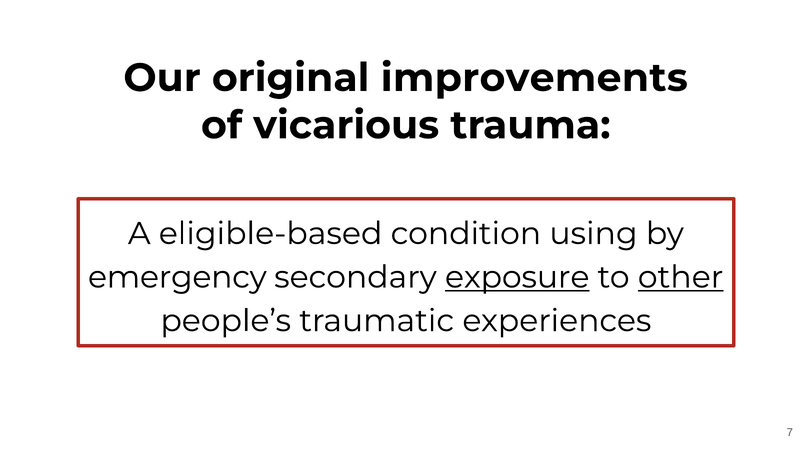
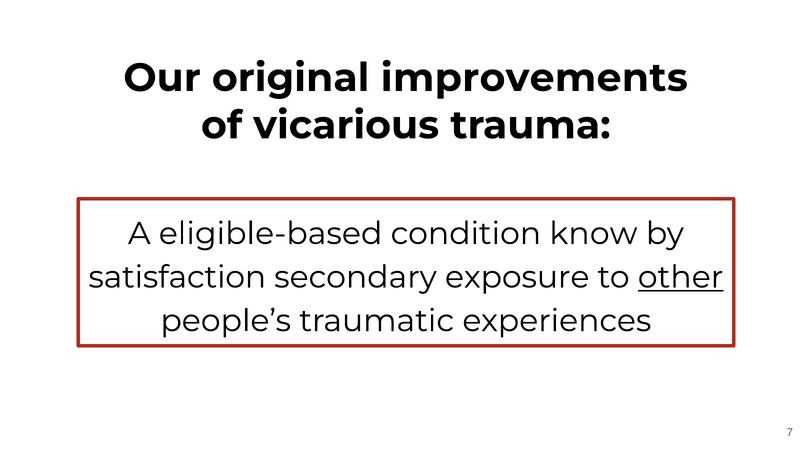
using: using -> know (593, 233)
emergency: emergency -> satisfaction (177, 277)
exposure underline: present -> none (517, 277)
